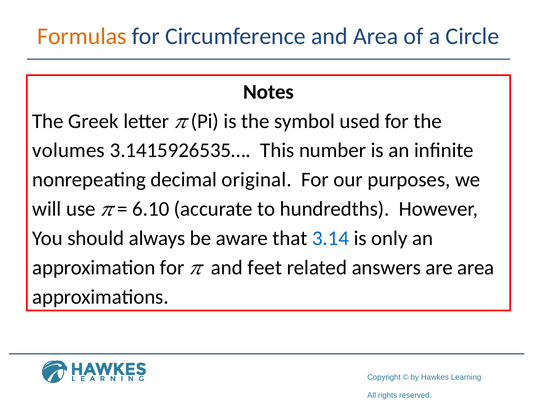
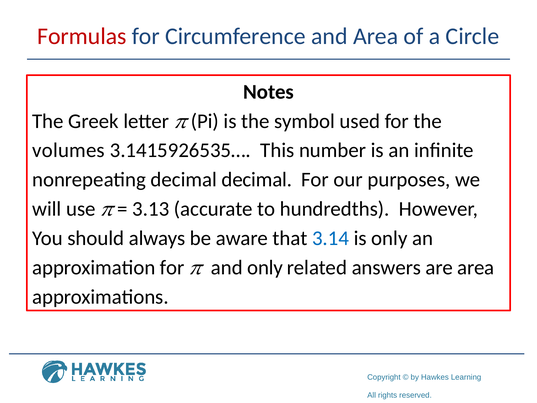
Formulas colour: orange -> red (82, 36)
decimal original: original -> decimal (257, 180)
6.10: 6.10 -> 3.13 (151, 209)
and feet: feet -> only (265, 267)
